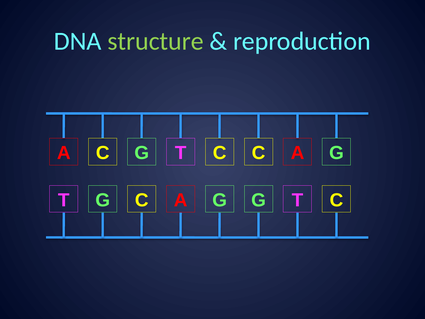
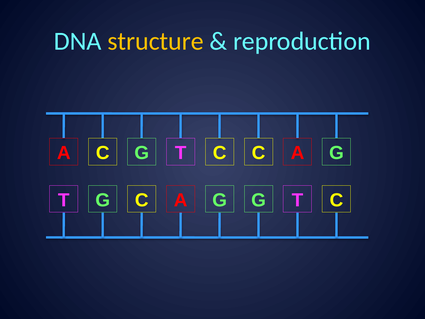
structure colour: light green -> yellow (156, 41)
